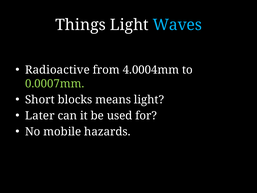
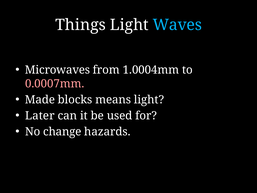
Radioactive: Radioactive -> Microwaves (58, 70)
4.0004mm: 4.0004mm -> 1.0004mm (151, 70)
0.0007mm colour: light green -> pink (55, 84)
Short: Short -> Made (40, 100)
mobile: mobile -> change (62, 132)
